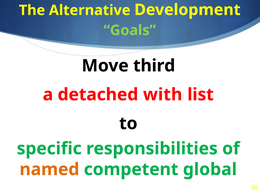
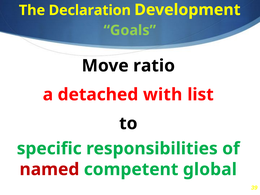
Alternative: Alternative -> Declaration (90, 10)
third: third -> ratio (154, 66)
named colour: orange -> red (49, 169)
